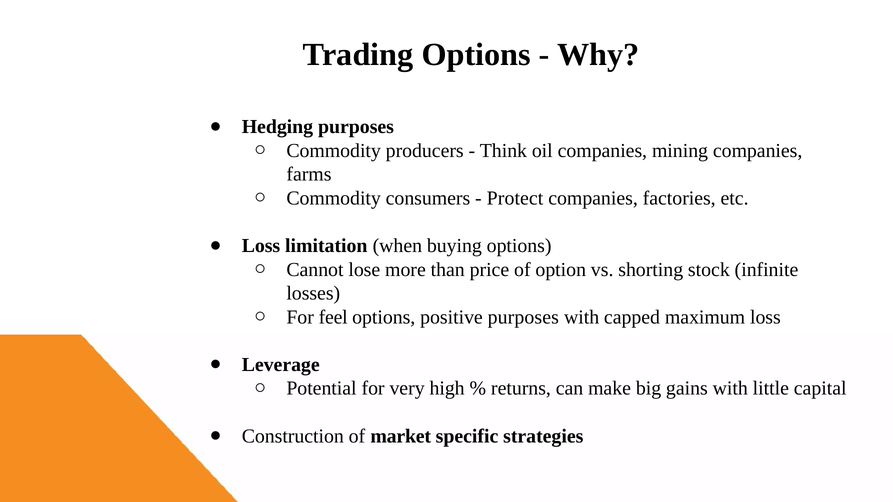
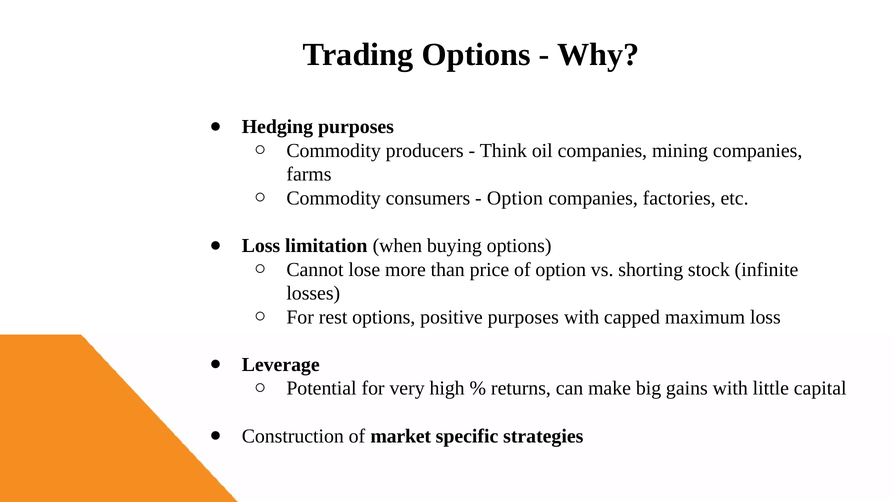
Protect: Protect -> Option (515, 198)
feel: feel -> rest (333, 317)
